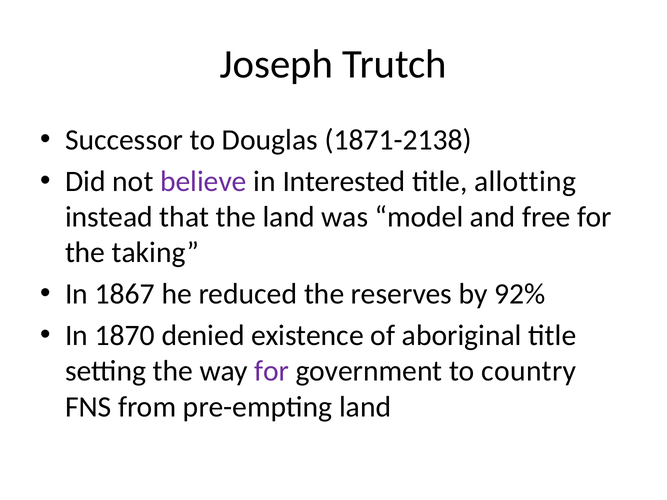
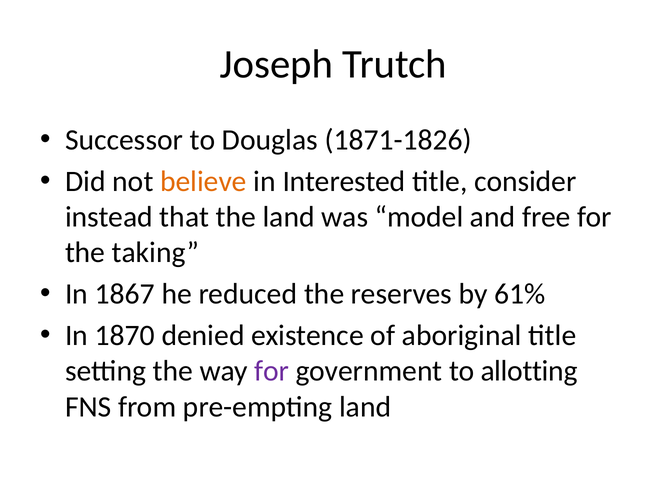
1871-2138: 1871-2138 -> 1871-1826 (398, 140)
believe colour: purple -> orange (203, 181)
allotting: allotting -> consider (525, 181)
92%: 92% -> 61% (520, 294)
country: country -> allotting (529, 371)
